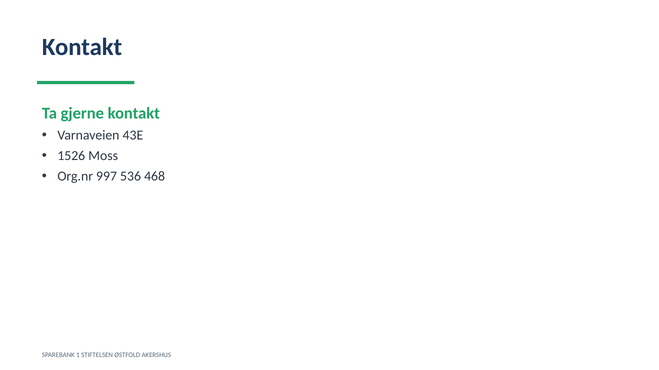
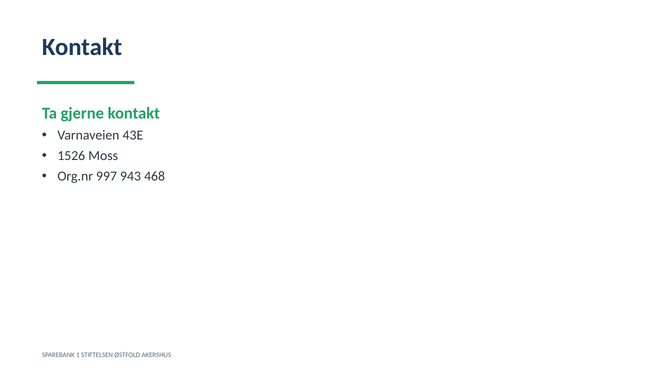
536: 536 -> 943 (131, 177)
